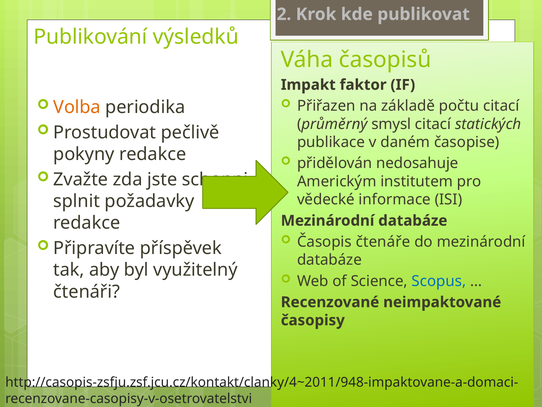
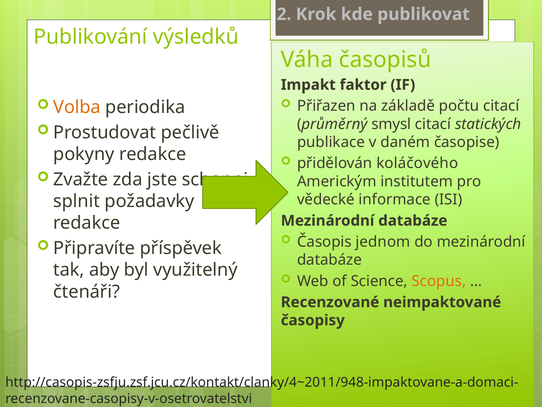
nedosahuje: nedosahuje -> koláčového (417, 163)
čtenáře: čtenáře -> jednom (383, 242)
Scopus colour: blue -> orange (439, 281)
